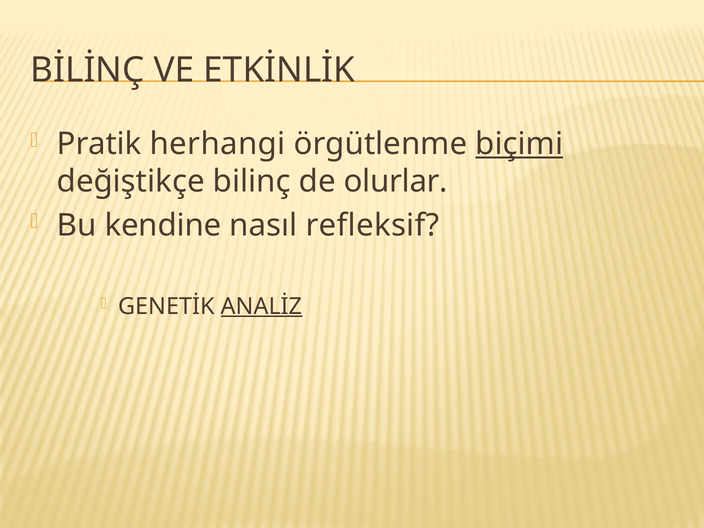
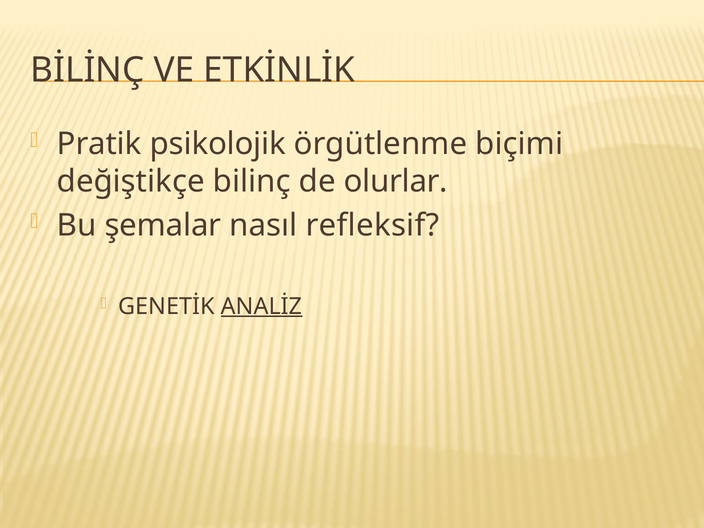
herhangi: herhangi -> psikolojik (218, 144)
biçimi underline: present -> none (519, 144)
kendine: kendine -> şemalar (163, 225)
